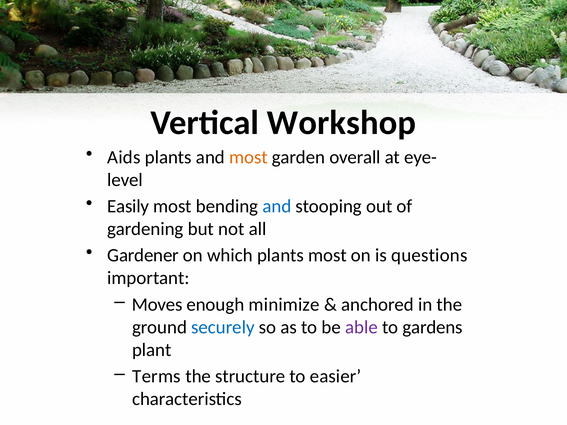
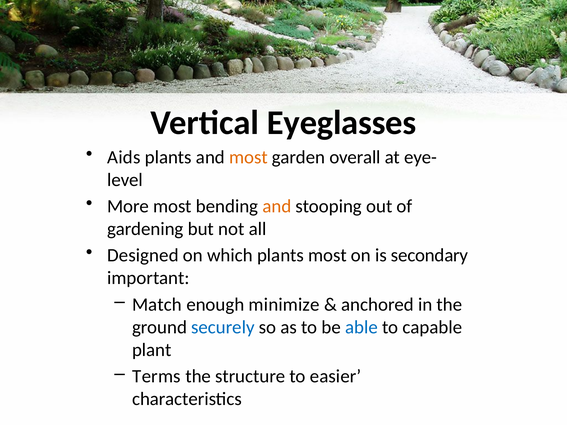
Workshop: Workshop -> Eyeglasses (342, 123)
Easily: Easily -> More (128, 206)
and colour: blue -> orange (277, 206)
Gardener: Gardener -> Designed (143, 256)
questions: questions -> secondary (430, 256)
Moves: Moves -> Match (157, 305)
able colour: purple -> blue (361, 327)
gardens: gardens -> capable (432, 327)
